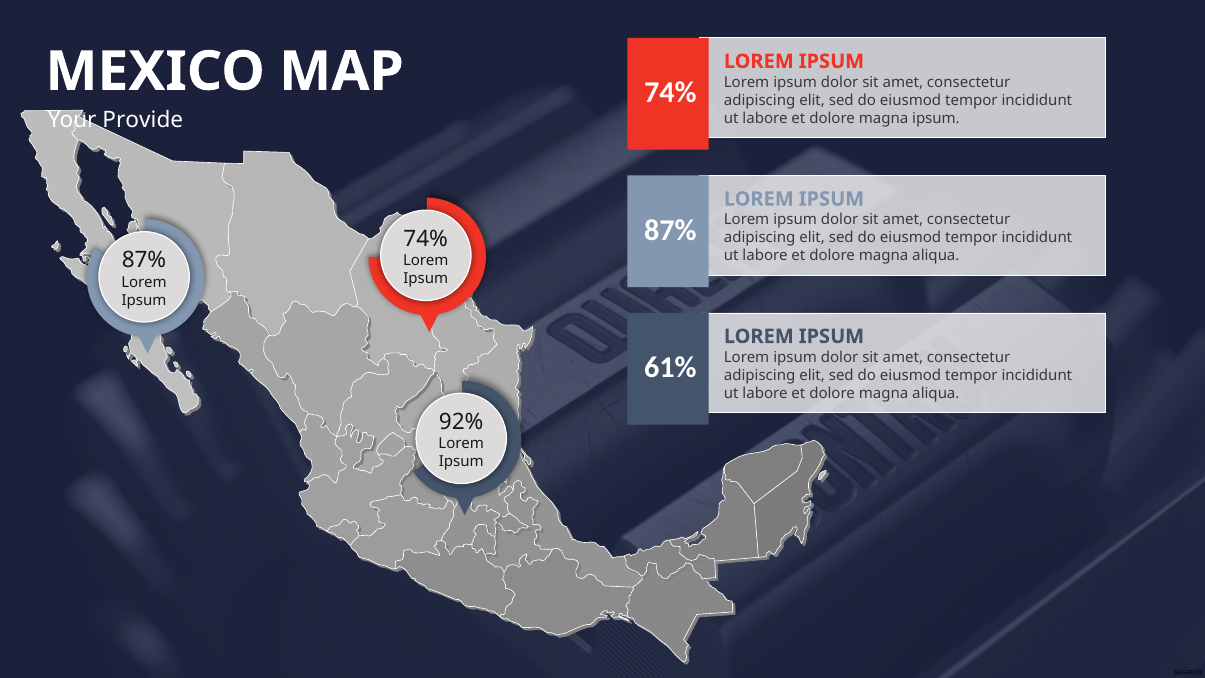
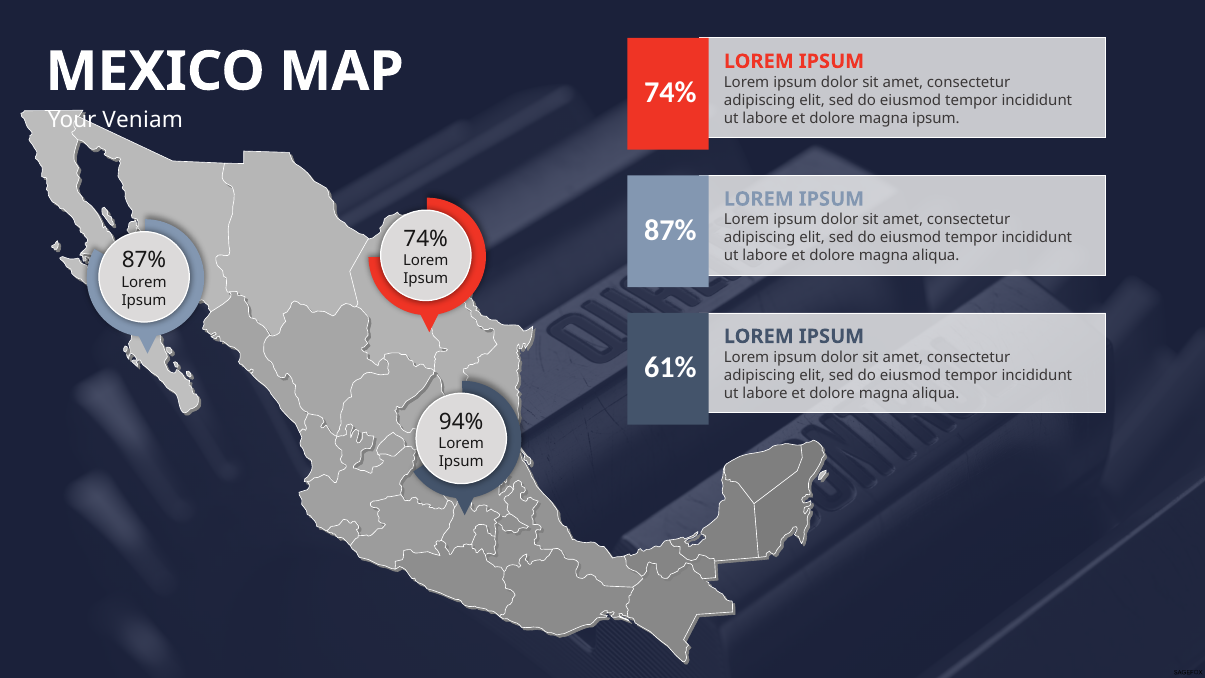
Provide: Provide -> Veniam (143, 120)
92%: 92% -> 94% (461, 422)
